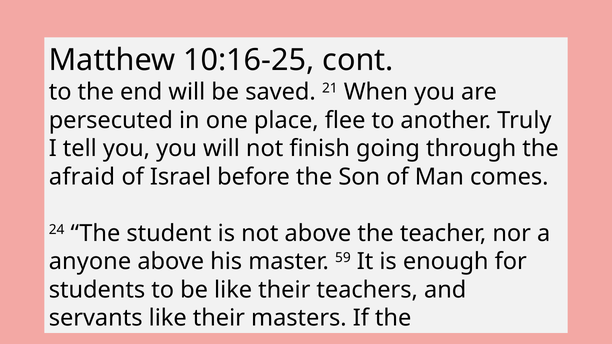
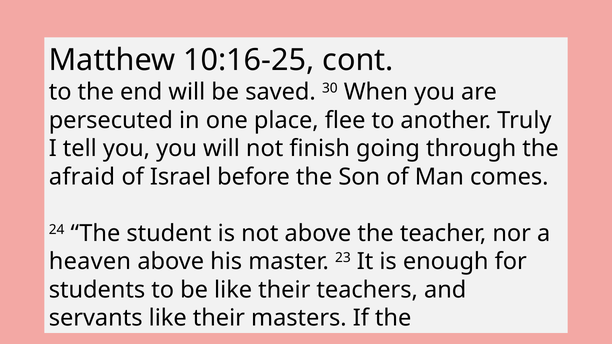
21: 21 -> 30 (330, 88)
anyone: anyone -> heaven (90, 262)
59: 59 -> 23 (343, 258)
